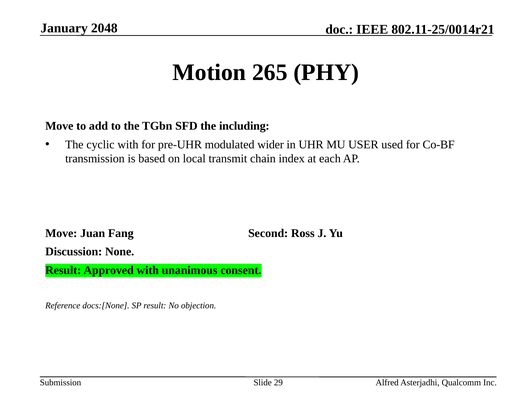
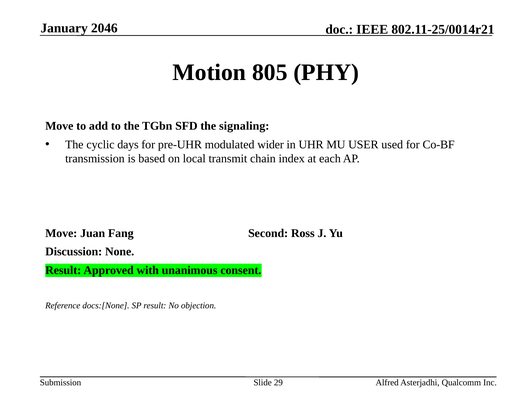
2048: 2048 -> 2046 (104, 28)
265: 265 -> 805 (270, 73)
including: including -> signaling (244, 126)
cyclic with: with -> days (128, 144)
